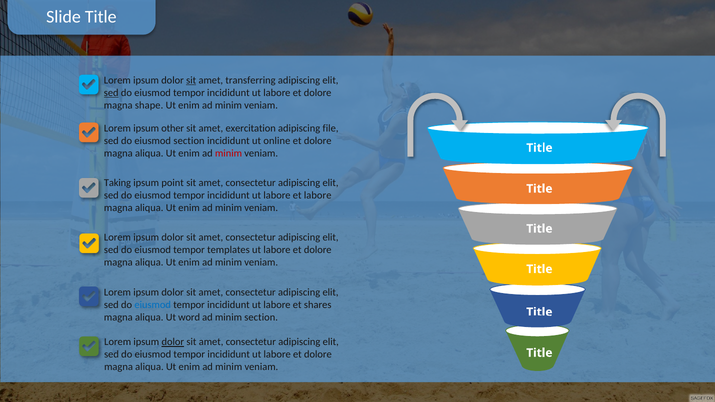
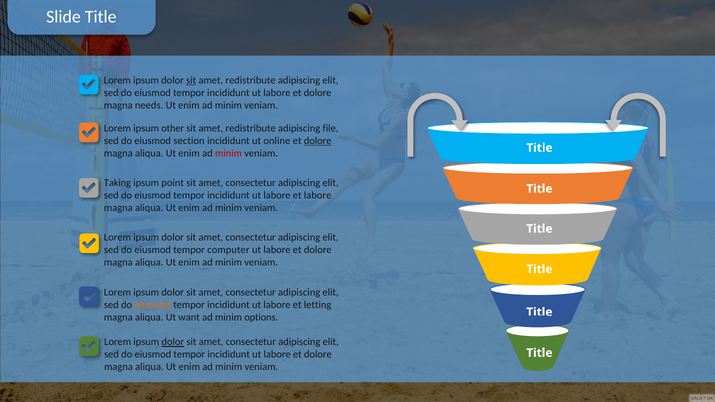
transferring: transferring -> redistribute (251, 80)
sed underline: present -> none (111, 93)
shape: shape -> needs (149, 105)
exercitation: exercitation -> redistribute (251, 128)
dolore underline: none -> present (318, 141)
templates: templates -> computer (228, 250)
eiusmod colour: blue -> orange (153, 305)
shares: shares -> letting (318, 305)
word: word -> want (189, 317)
minim section: section -> options (261, 317)
